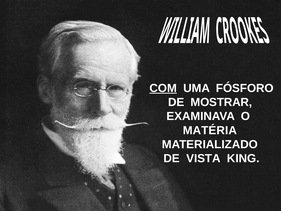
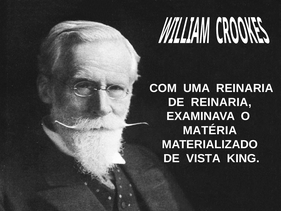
COM underline: present -> none (163, 88)
UMA FÓSFORO: FÓSFORO -> REINARIA (245, 88)
DE MOSTRAR: MOSTRAR -> REINARIA (221, 102)
